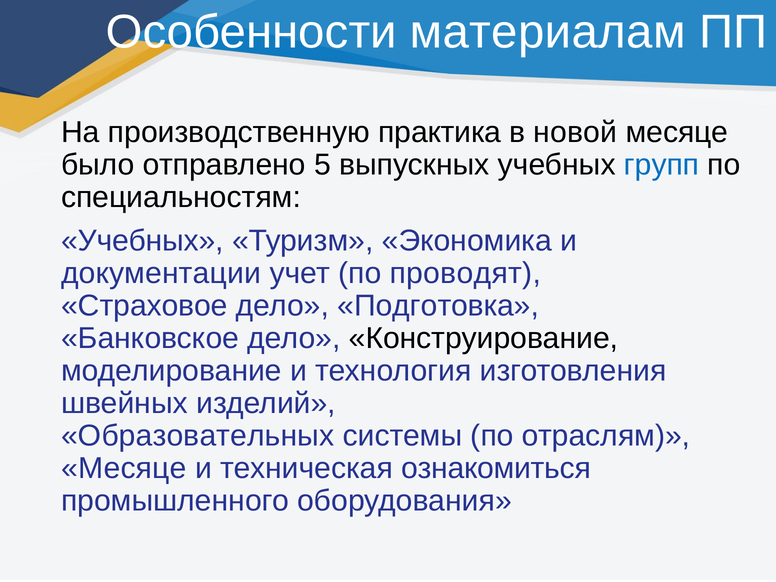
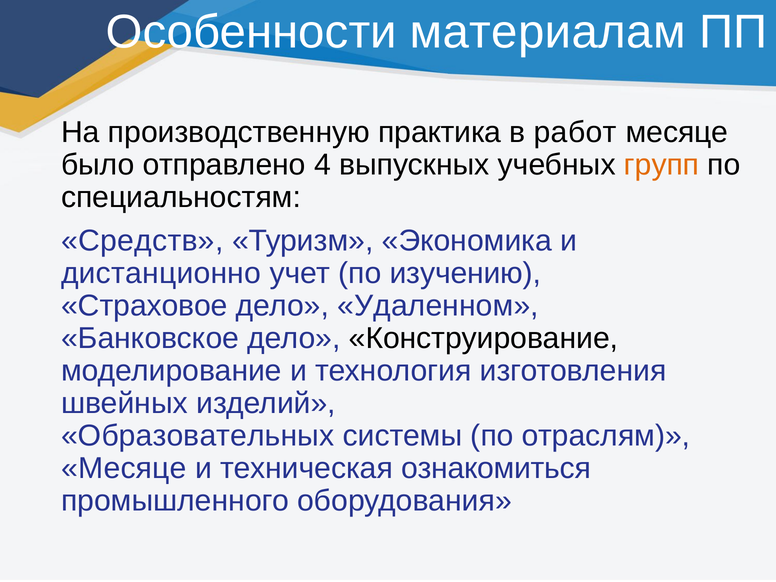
новой: новой -> работ (575, 132)
5: 5 -> 4 (322, 165)
групп colour: blue -> orange (662, 165)
Учебных: Учебных -> Средств (142, 241)
документации: документации -> дистанционно (161, 273)
проводят: проводят -> изучению (465, 273)
Подготовка: Подготовка -> Удаленном (438, 306)
